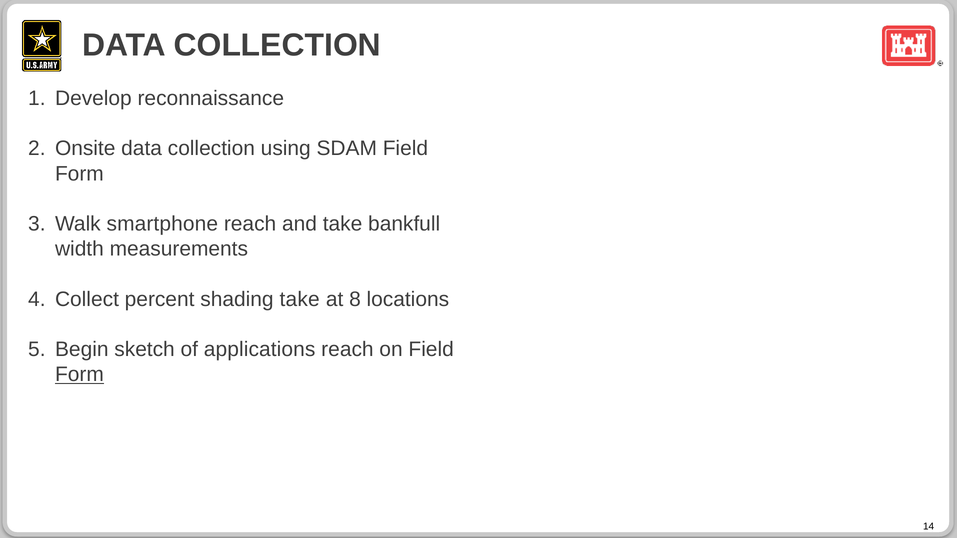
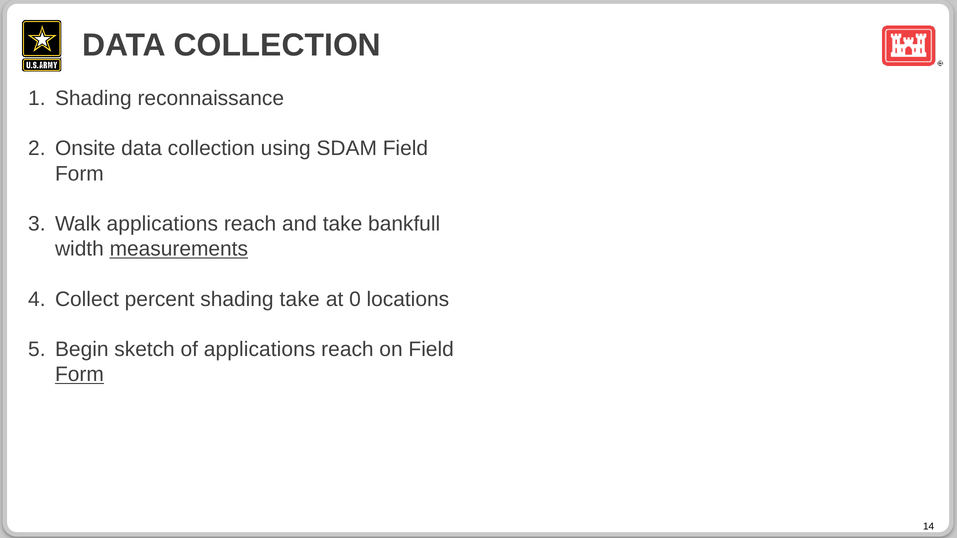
Develop: Develop -> Shading (93, 98)
Walk smartphone: smartphone -> applications (162, 224)
measurements underline: none -> present (179, 249)
8: 8 -> 0 (355, 299)
